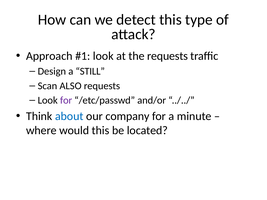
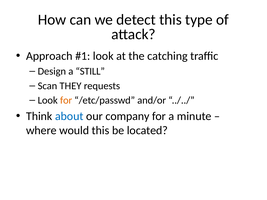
the requests: requests -> catching (167, 56)
ALSO: ALSO -> THEY (70, 86)
for colour: purple -> orange (66, 100)
